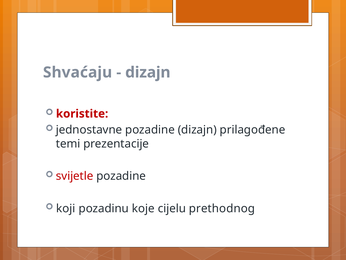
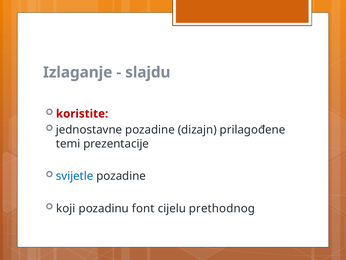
Shvaćaju: Shvaćaju -> Izlaganje (78, 72)
dizajn: dizajn -> slajdu (148, 72)
svijetle colour: red -> blue (75, 176)
koje: koje -> font (143, 208)
